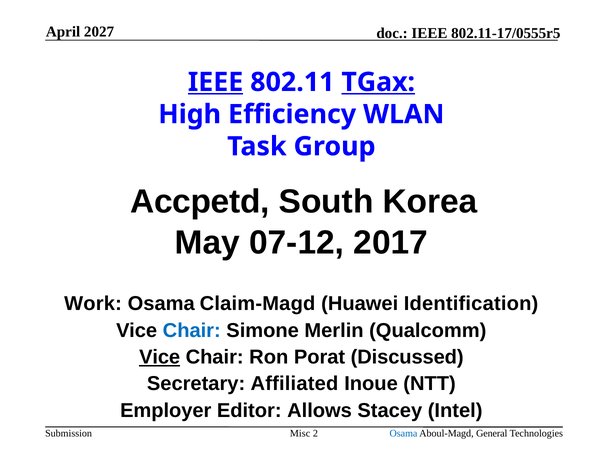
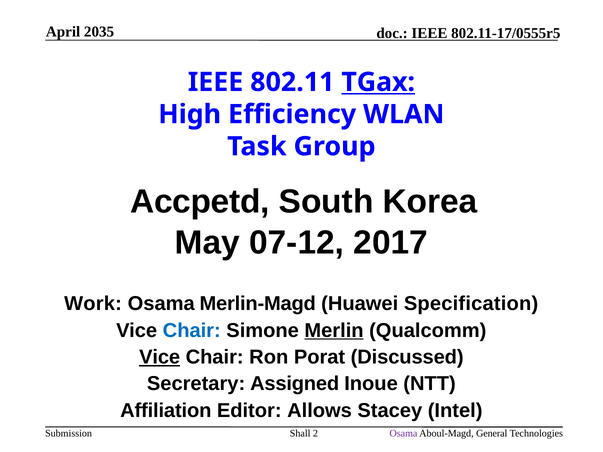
2027: 2027 -> 2035 (99, 32)
IEEE underline: present -> none (216, 82)
Claim-Magd: Claim-Magd -> Merlin-Magd (258, 304)
Identification: Identification -> Specification (471, 304)
Merlin underline: none -> present (334, 331)
Affiliated: Affiliated -> Assigned (295, 384)
Employer: Employer -> Affiliation (166, 411)
Misc: Misc -> Shall (300, 434)
Osama colour: blue -> purple (403, 434)
